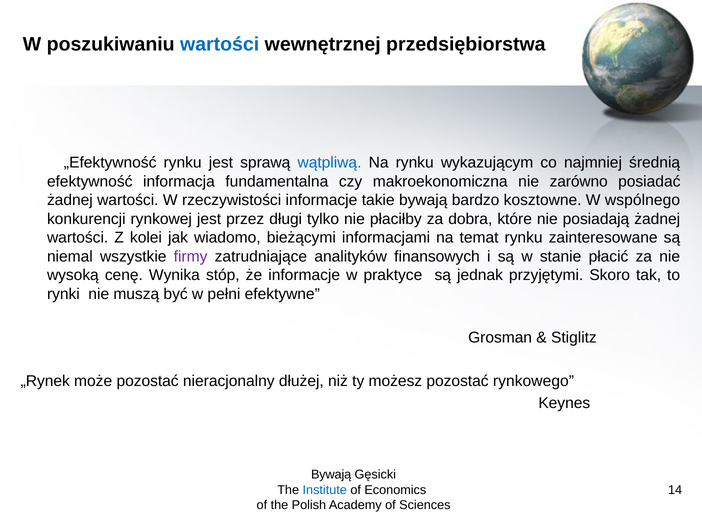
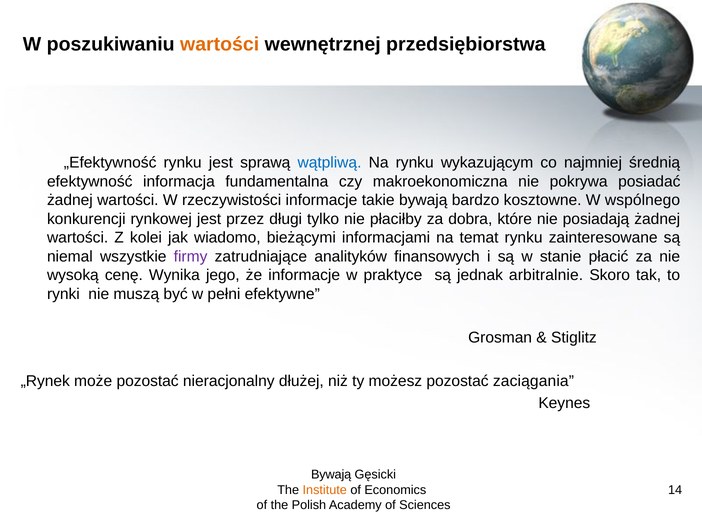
wartości colour: blue -> orange (220, 44)
zarówno: zarówno -> pokrywa (579, 181)
stóp: stóp -> jego (223, 275)
przyjętymi: przyjętymi -> arbitralnie (546, 275)
rynkowego: rynkowego -> zaciągania (533, 381)
Institute colour: blue -> orange (325, 489)
